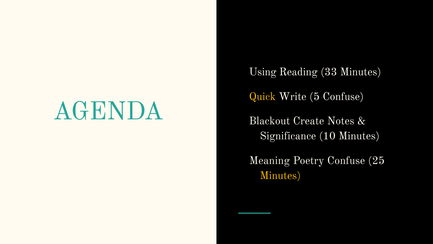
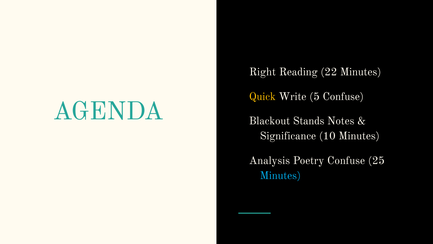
Using: Using -> Right (263, 72)
33: 33 -> 22 (329, 72)
Create: Create -> Stands (309, 121)
Meaning: Meaning -> Analysis (270, 160)
Minutes colour: yellow -> light blue (280, 175)
